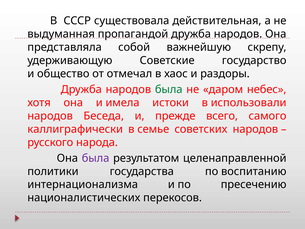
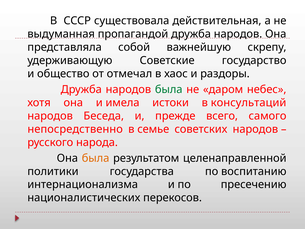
использовали: использовали -> консультаций (249, 103)
каллиграфически: каллиграфически -> непосредственно (75, 129)
была colour: purple -> orange (96, 158)
